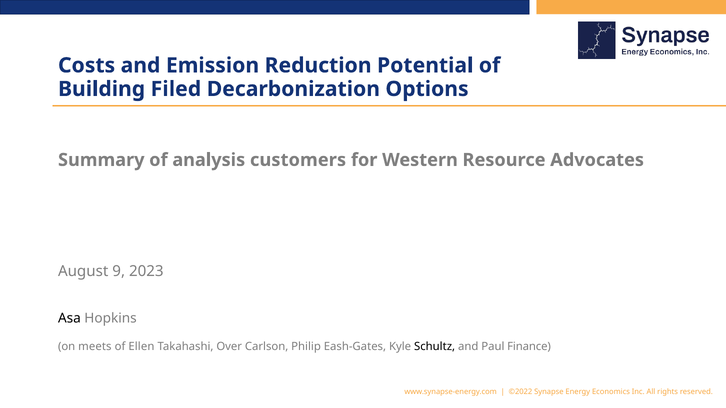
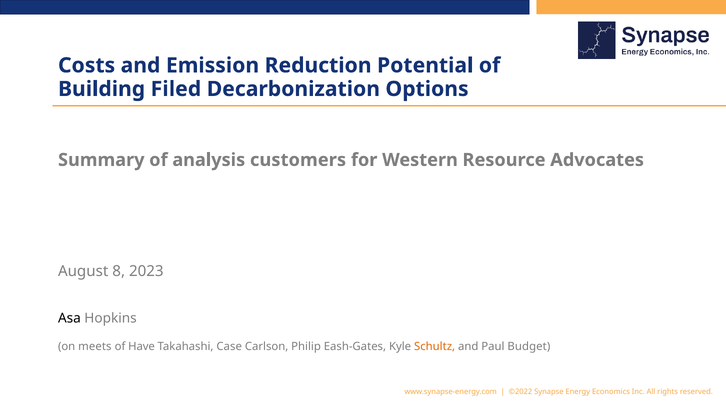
9: 9 -> 8 (119, 271)
Ellen: Ellen -> Have (142, 347)
Over: Over -> Case (229, 347)
Schultz colour: black -> orange (435, 347)
Finance: Finance -> Budget (529, 347)
